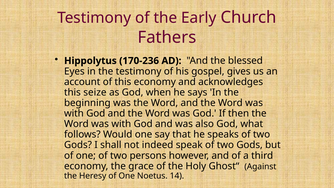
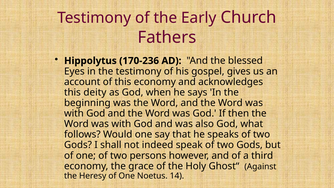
seize: seize -> deity (95, 92)
